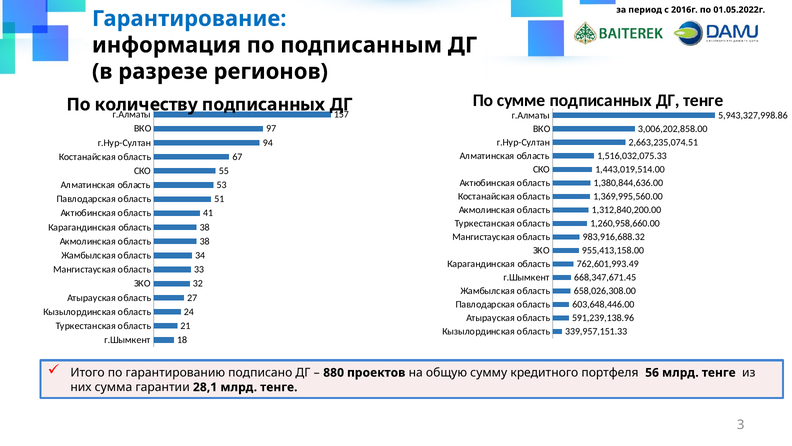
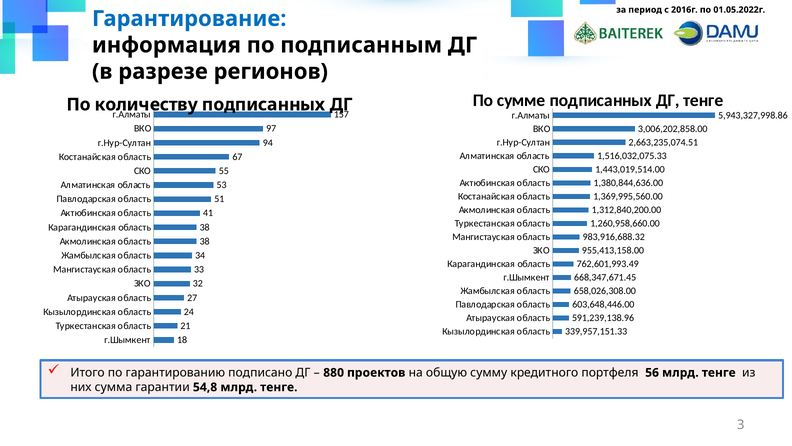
28,1: 28,1 -> 54,8 (205, 387)
